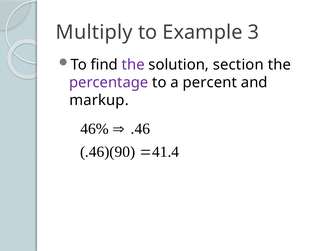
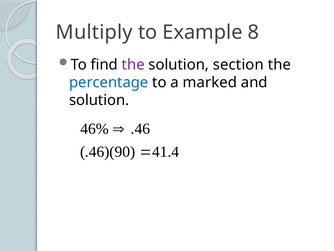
3: 3 -> 8 (253, 32)
percentage colour: purple -> blue (109, 82)
percent: percent -> marked (210, 82)
markup: markup -> solution (99, 100)
